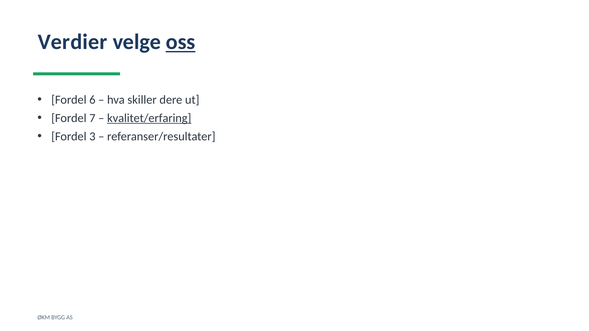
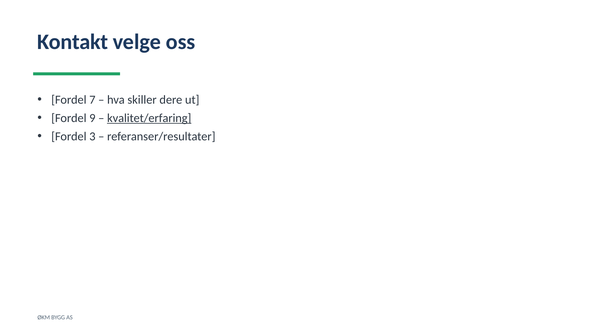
Verdier: Verdier -> Kontakt (73, 42)
oss underline: present -> none (181, 42)
6: 6 -> 7 (92, 100)
7: 7 -> 9 (92, 118)
